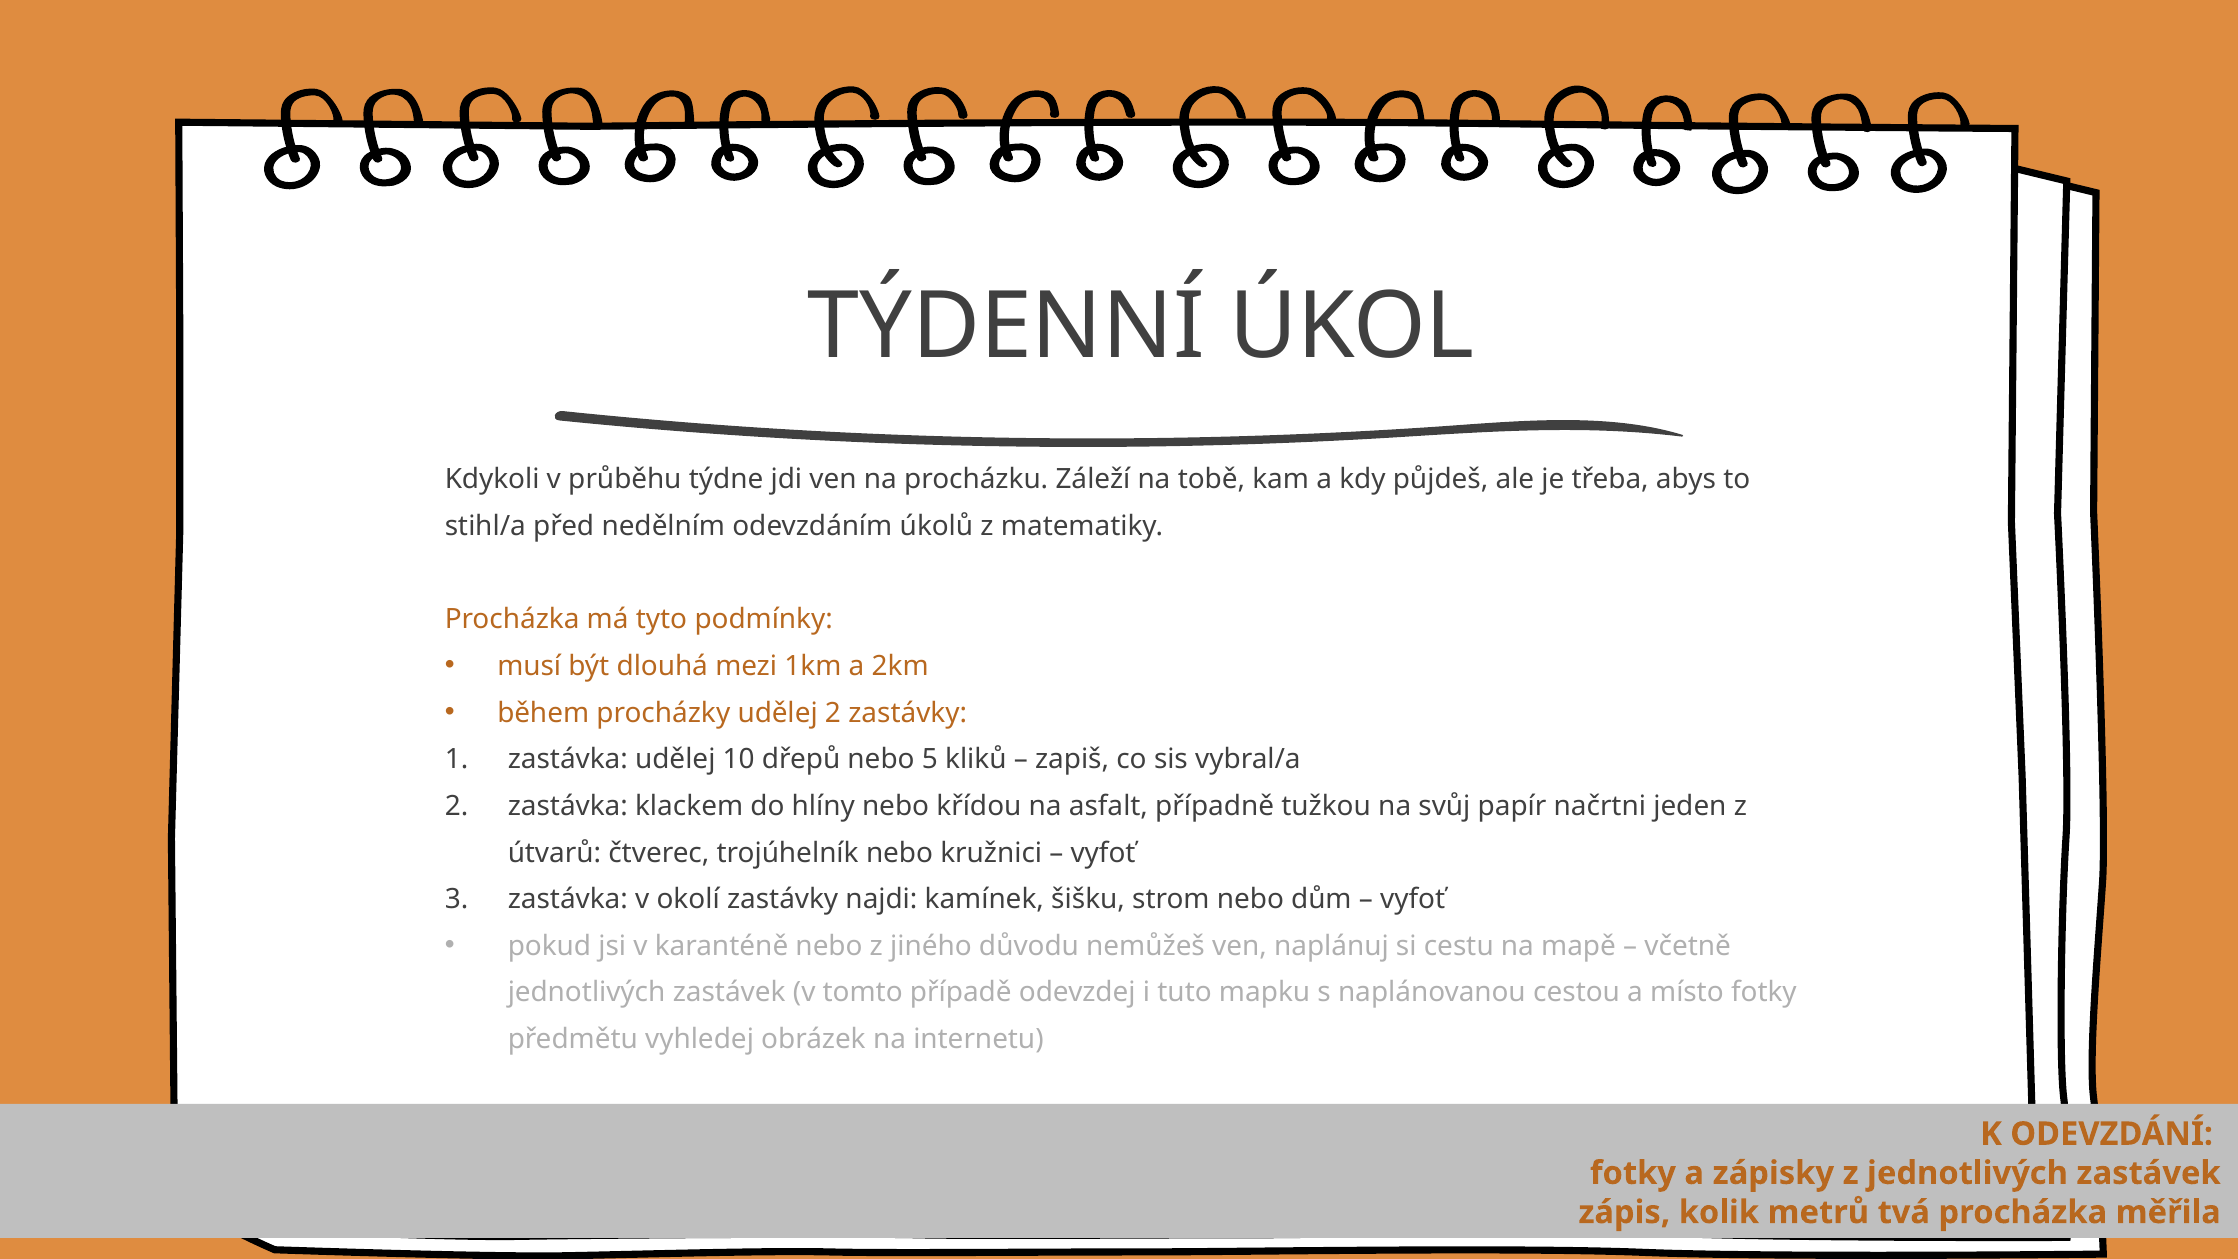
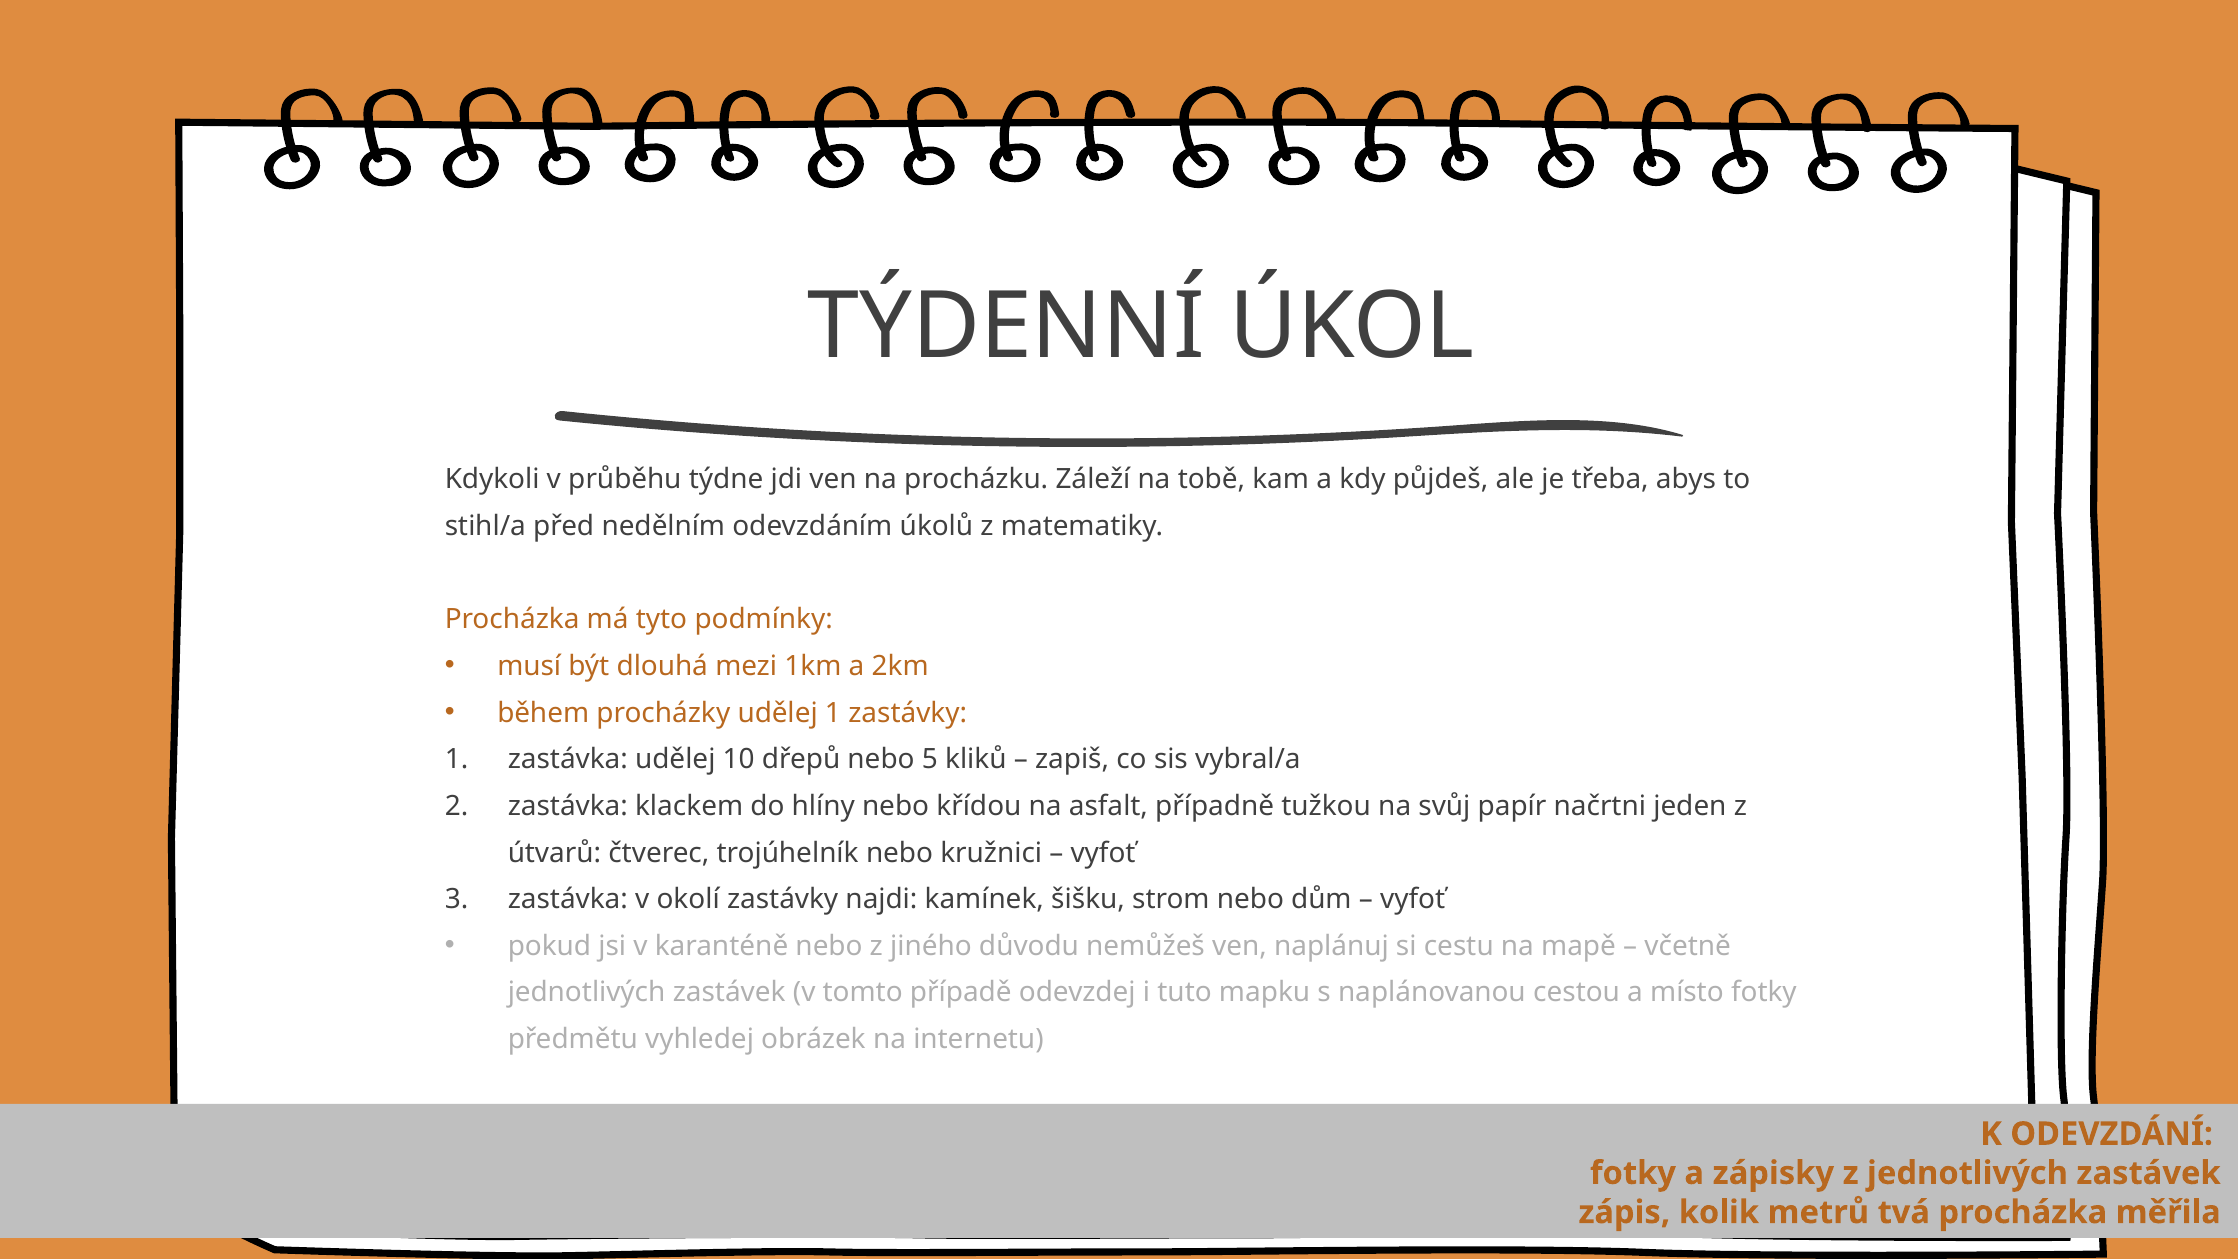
udělej 2: 2 -> 1 (833, 713)
